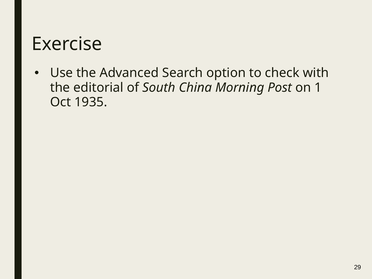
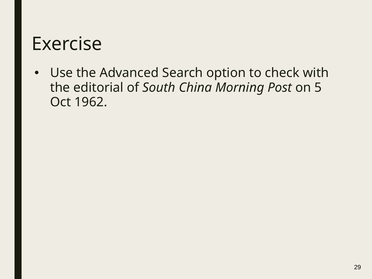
1: 1 -> 5 (318, 88)
1935: 1935 -> 1962 (91, 102)
